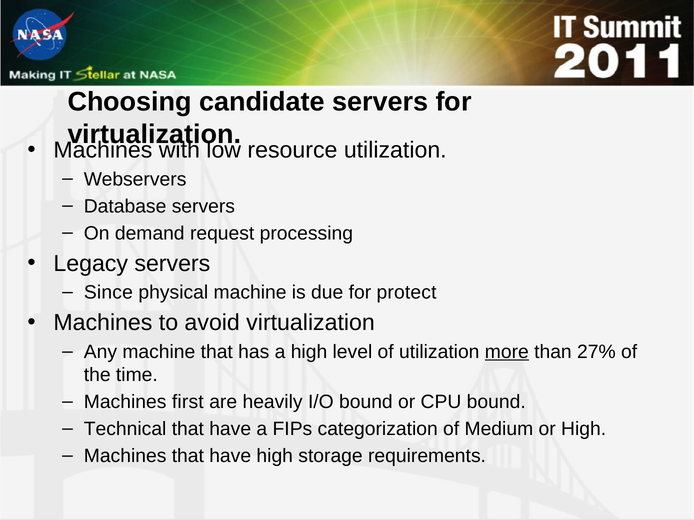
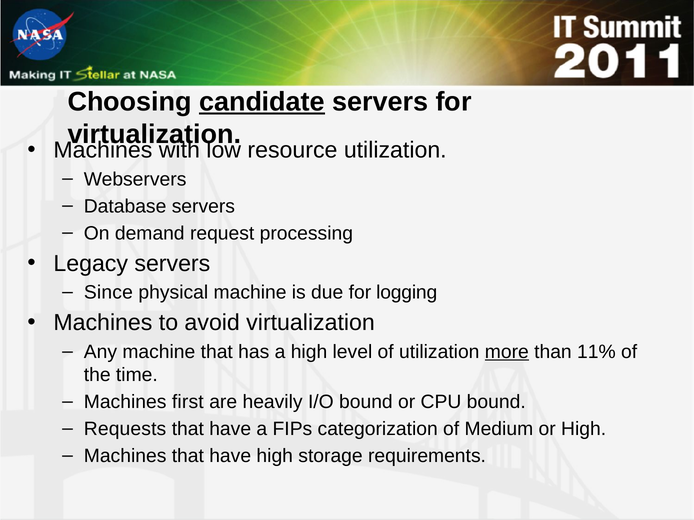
candidate underline: none -> present (262, 102)
protect: protect -> logging (407, 293)
27%: 27% -> 11% (596, 352)
Technical: Technical -> Requests (125, 429)
